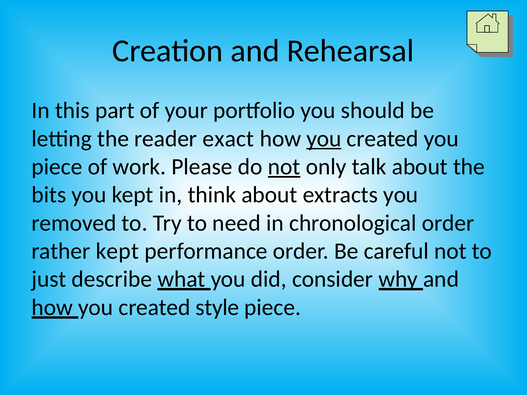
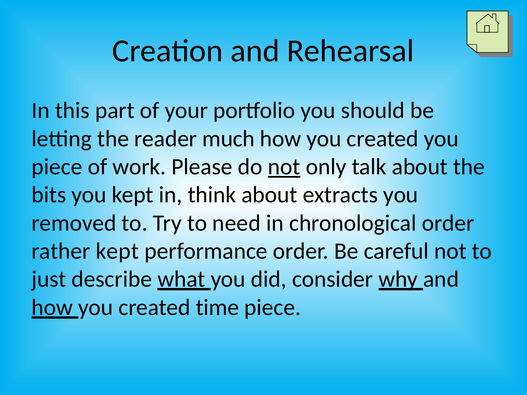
exact: exact -> much (229, 139)
you underline: present -> none (324, 139)
style: style -> time (217, 308)
